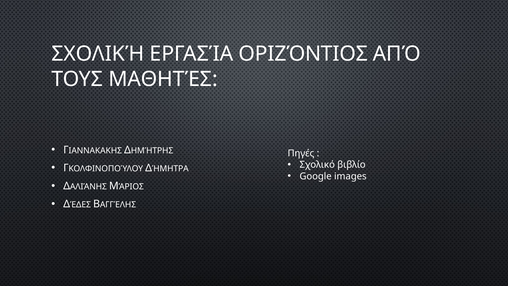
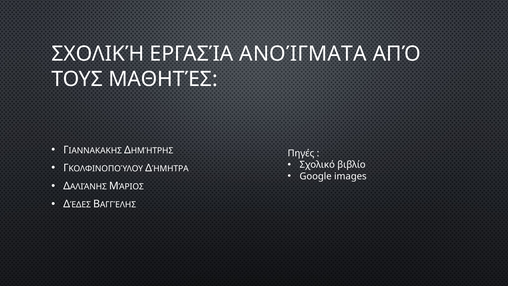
ΟΡΙΖΌΝΤΙΟΣ: ΟΡΙΖΌΝΤΙΟΣ -> ΑΝΟΊΓΜΑΤΑ (303, 54)
